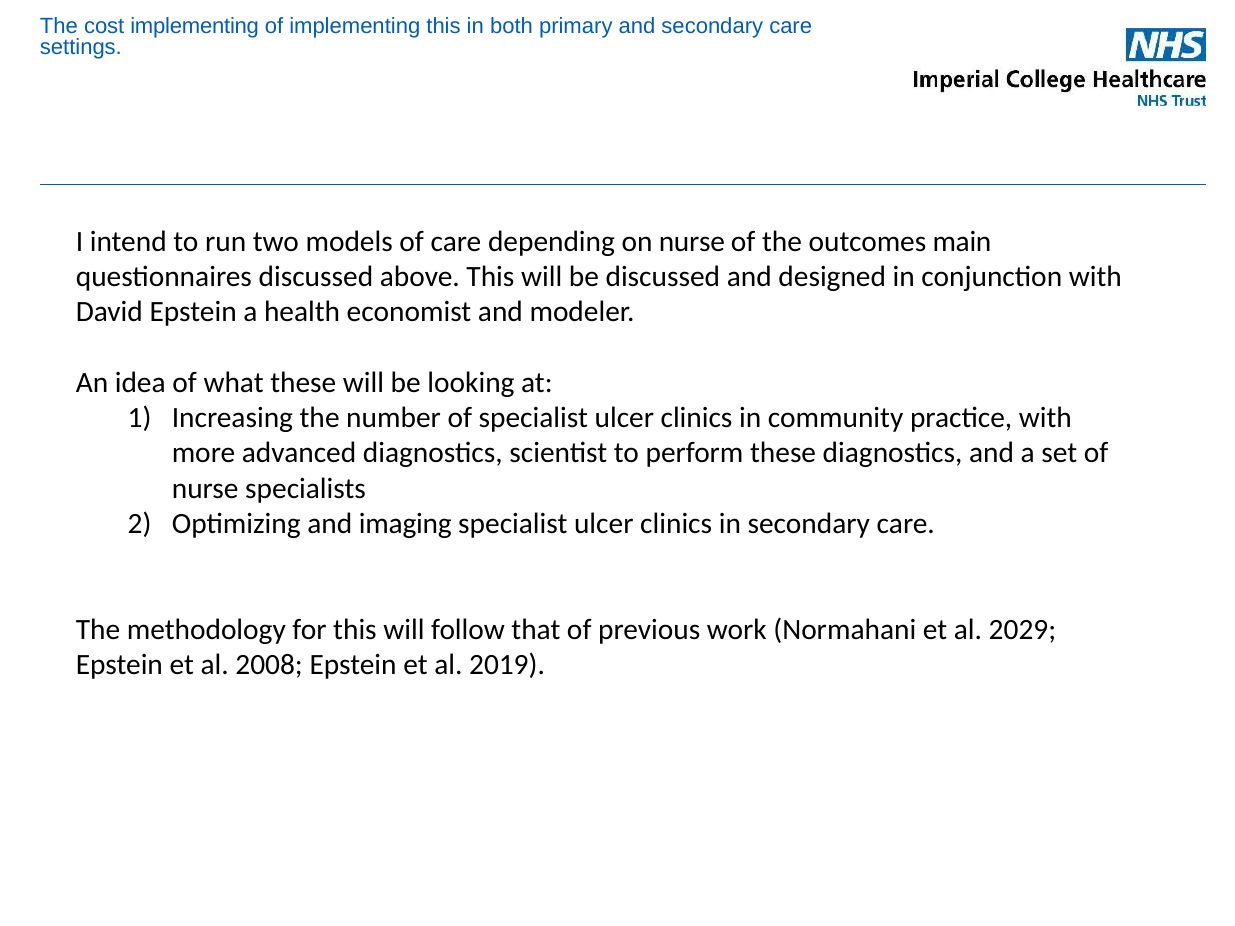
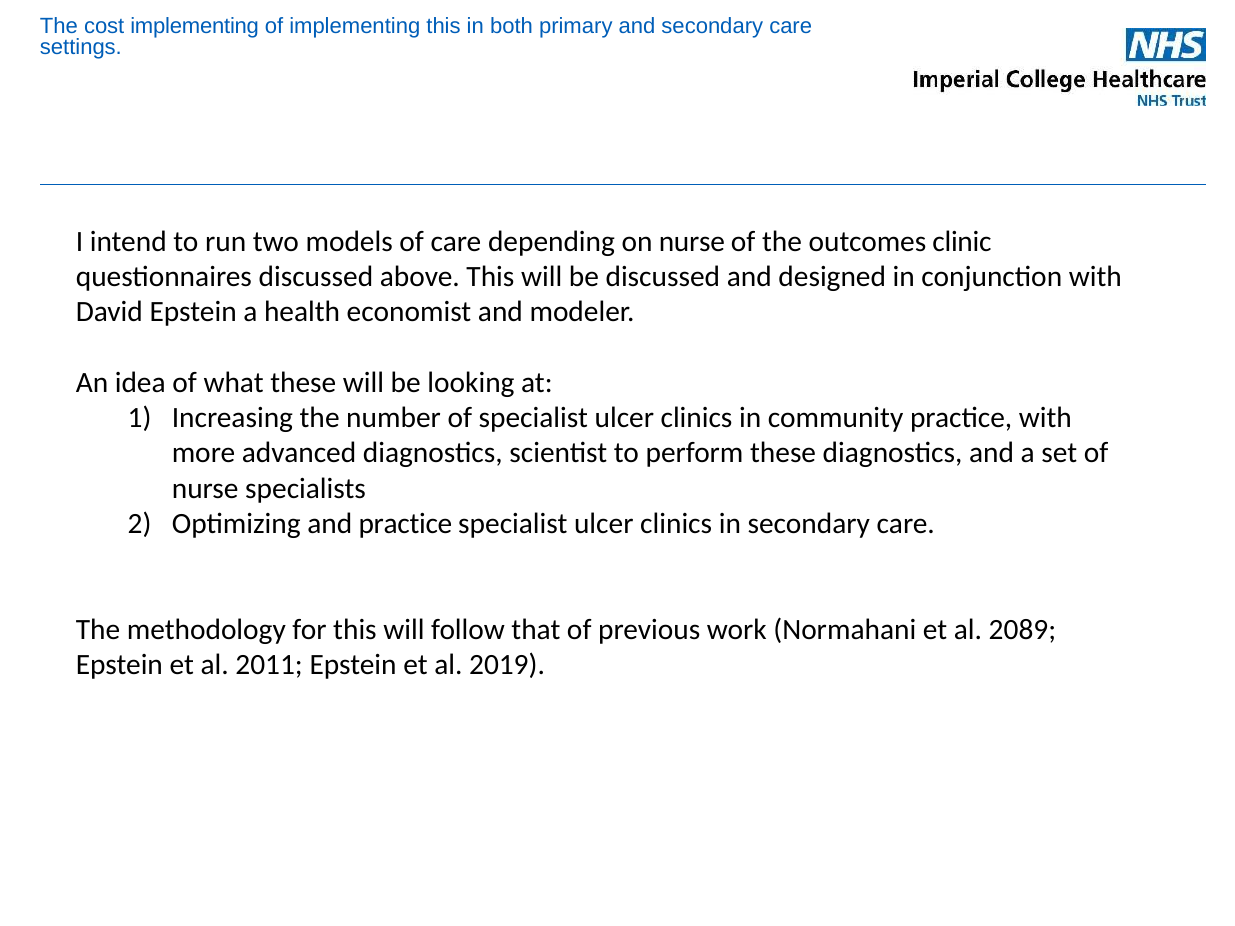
main: main -> clinic (962, 241)
and imaging: imaging -> practice (405, 524)
2029: 2029 -> 2089 (1022, 630)
2008: 2008 -> 2011 (269, 665)
